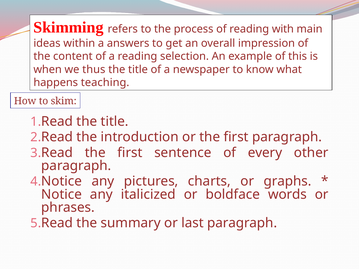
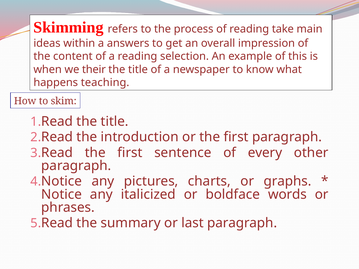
with: with -> take (283, 29)
thus: thus -> their (94, 70)
